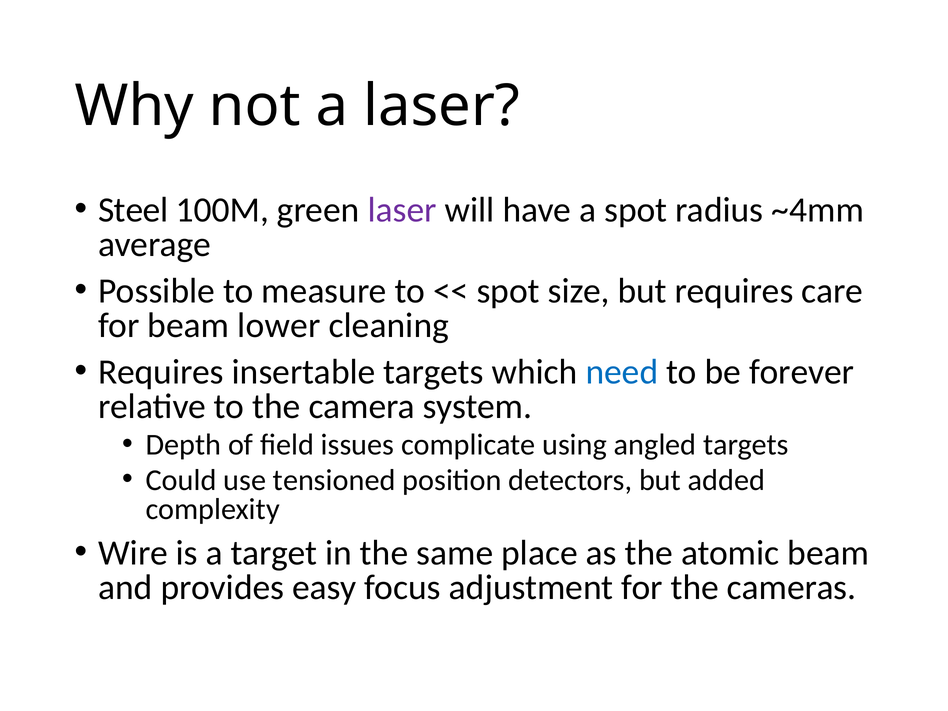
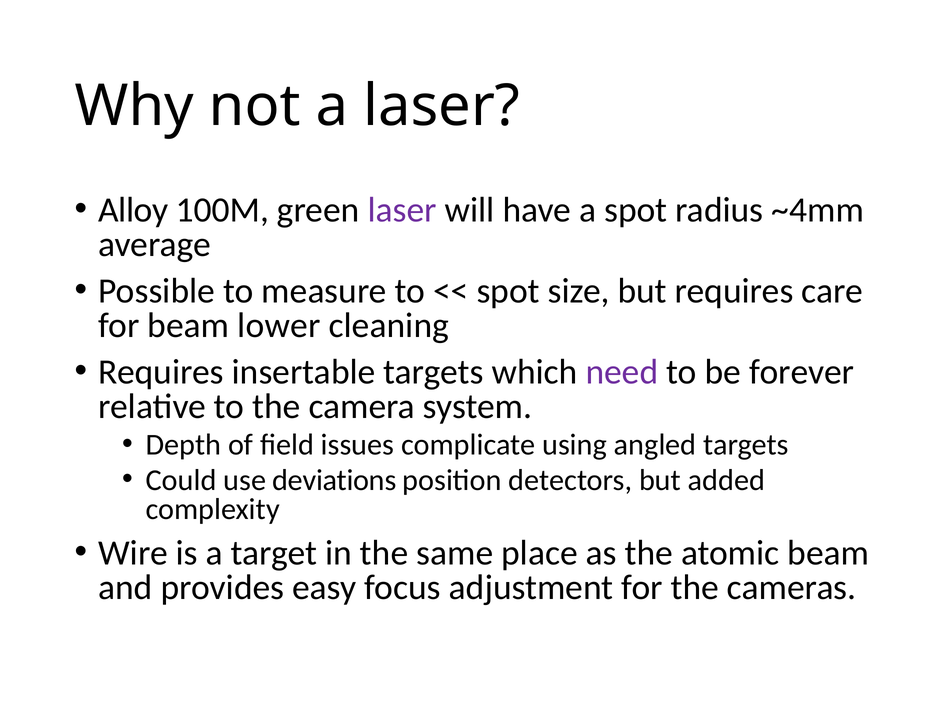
Steel: Steel -> Alloy (133, 210)
need colour: blue -> purple (622, 372)
tensioned: tensioned -> deviations (334, 480)
